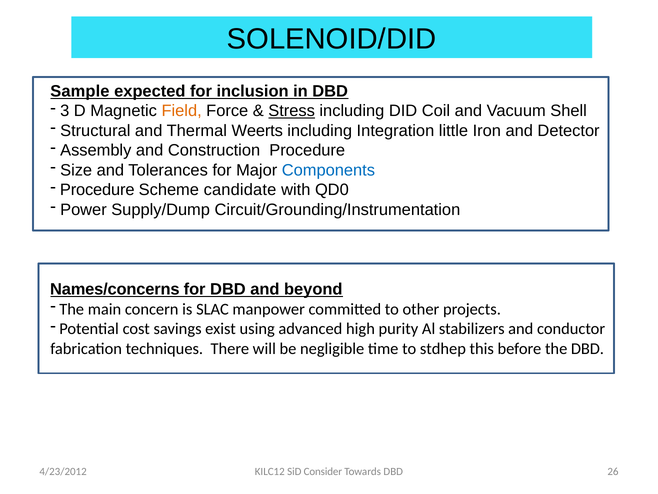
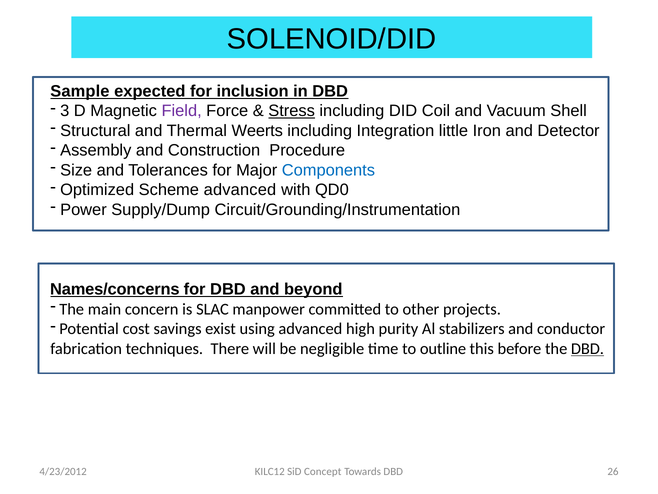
Field colour: orange -> purple (182, 111)
Procedure: Procedure -> Optimized (97, 190)
Scheme candidate: candidate -> advanced (240, 190)
stdhep: stdhep -> outline (443, 348)
DBD underline: none -> present (587, 348)
Consider: Consider -> Concept (323, 471)
